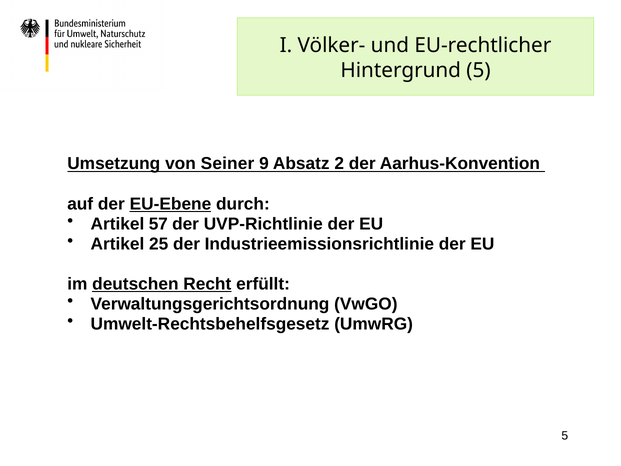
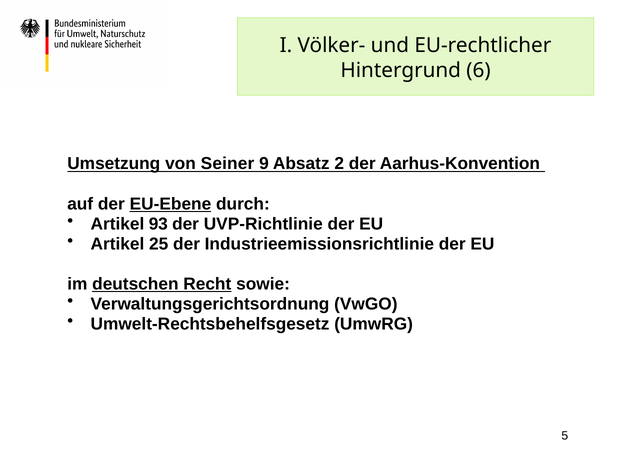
Hintergrund 5: 5 -> 6 (478, 70)
57: 57 -> 93 (158, 224)
erfüllt: erfüllt -> sowie (263, 284)
